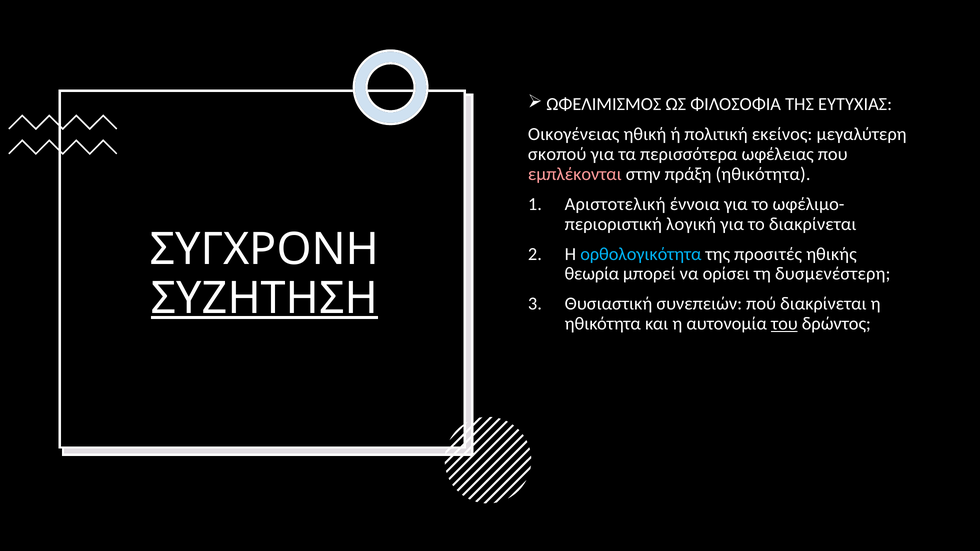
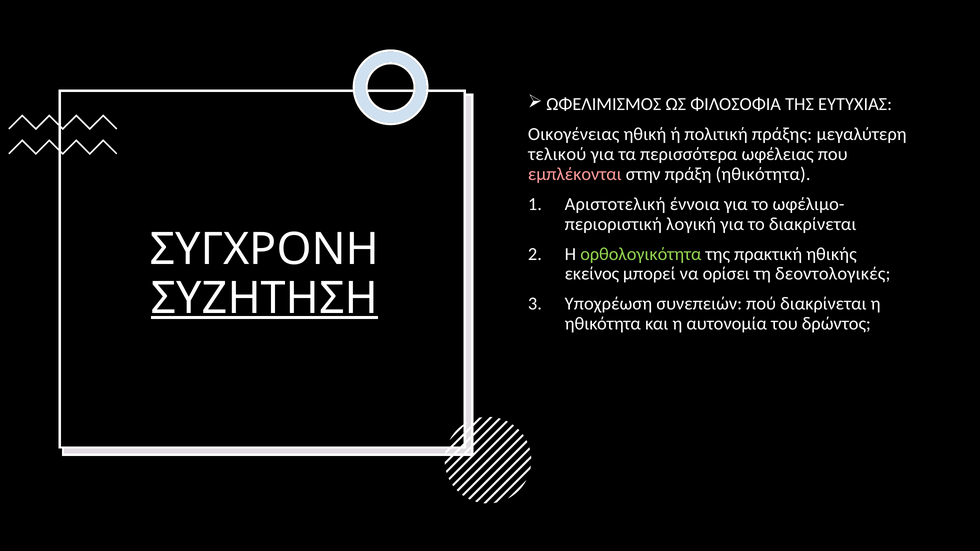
εκείνος: εκείνος -> πράξης (782, 134)
σκοπού: σκοπού -> τελικού (557, 154)
ορθολογικότητα colour: light blue -> light green (641, 254)
προσιτές: προσιτές -> πρακτική (768, 254)
θεωρία: θεωρία -> εκείνος (592, 274)
δυσμενέστερη: δυσμενέστερη -> δεοντολογικές (833, 274)
Θυσιαστική: Θυσιαστική -> Υποχρέωση (608, 304)
του underline: present -> none (784, 324)
